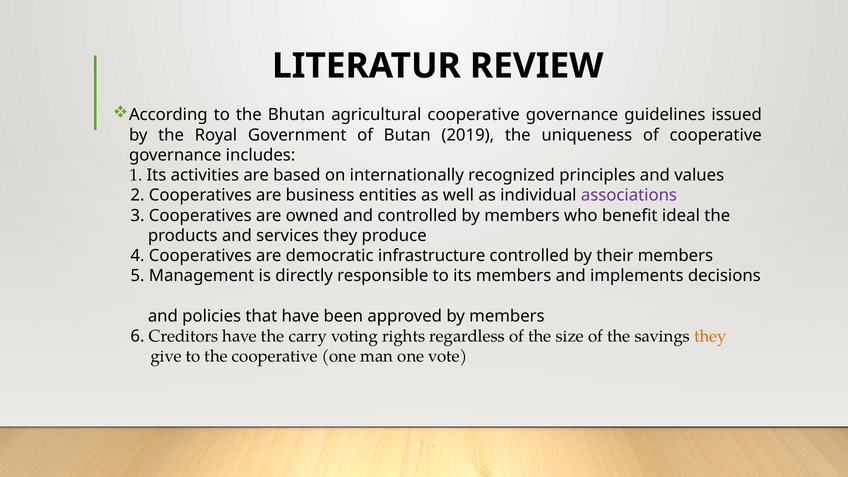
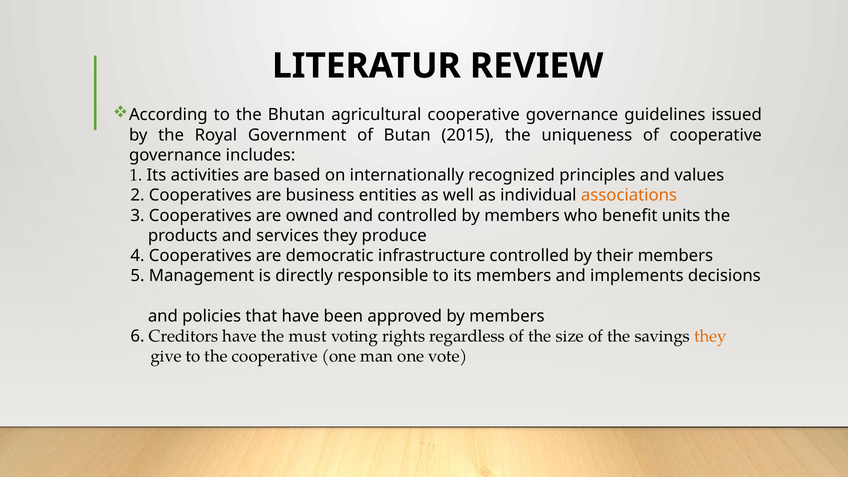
2019: 2019 -> 2015 (468, 135)
associations colour: purple -> orange (629, 195)
ideal: ideal -> units (681, 216)
carry: carry -> must (308, 336)
